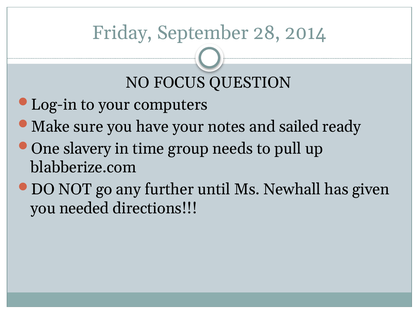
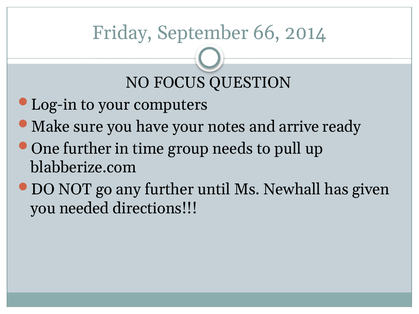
28: 28 -> 66 (267, 33)
sailed: sailed -> arrive (299, 127)
One slavery: slavery -> further (87, 149)
